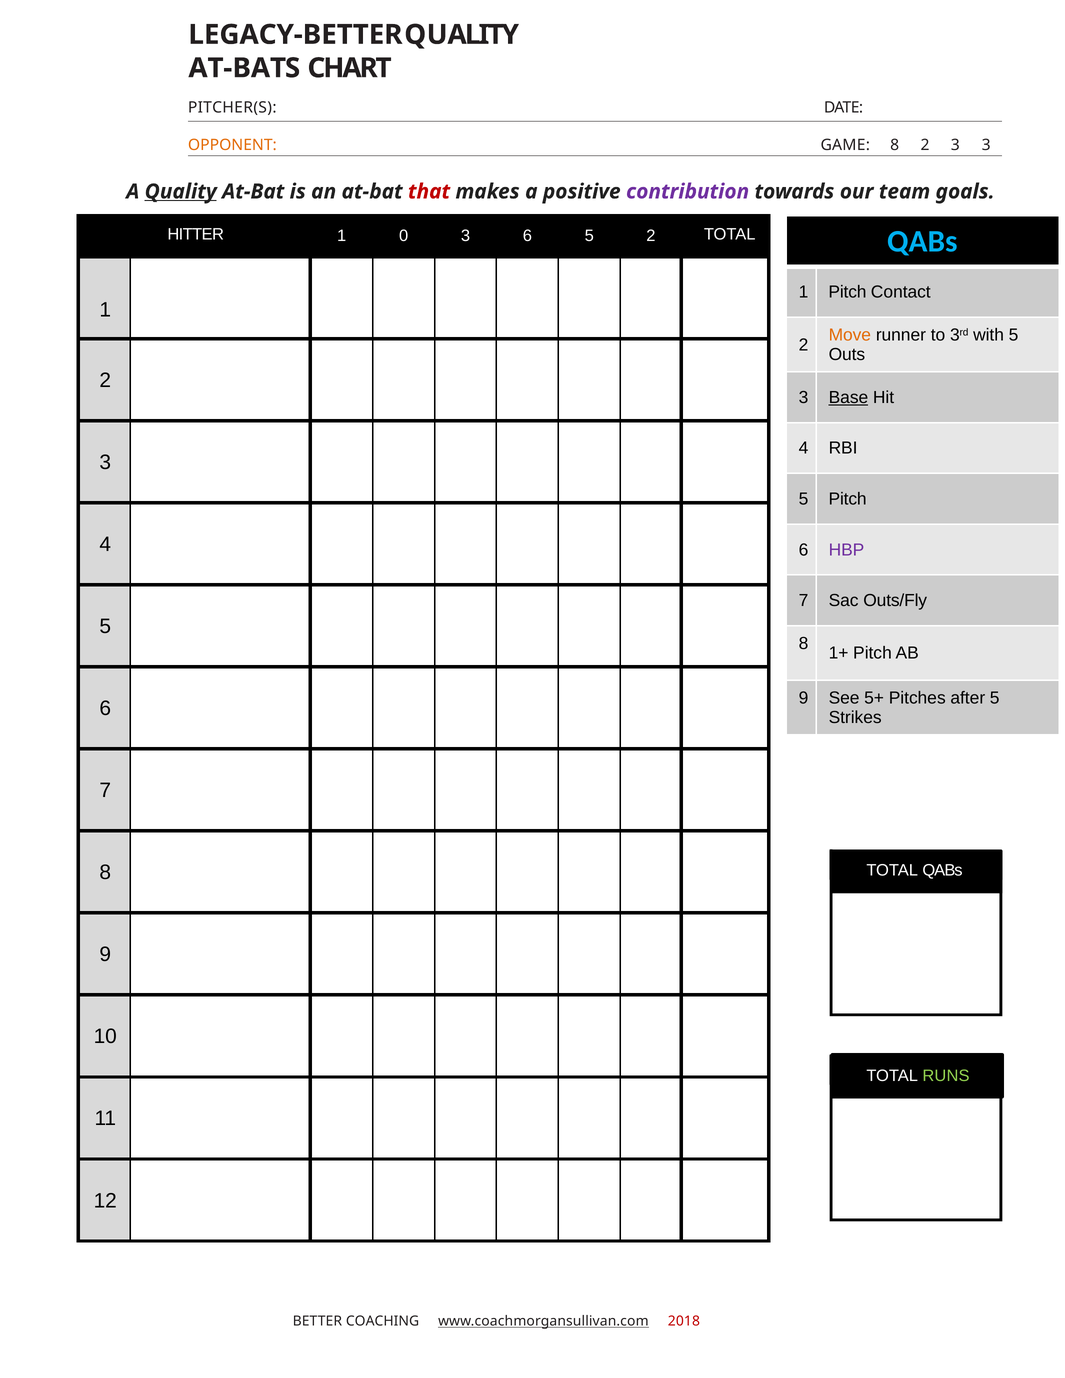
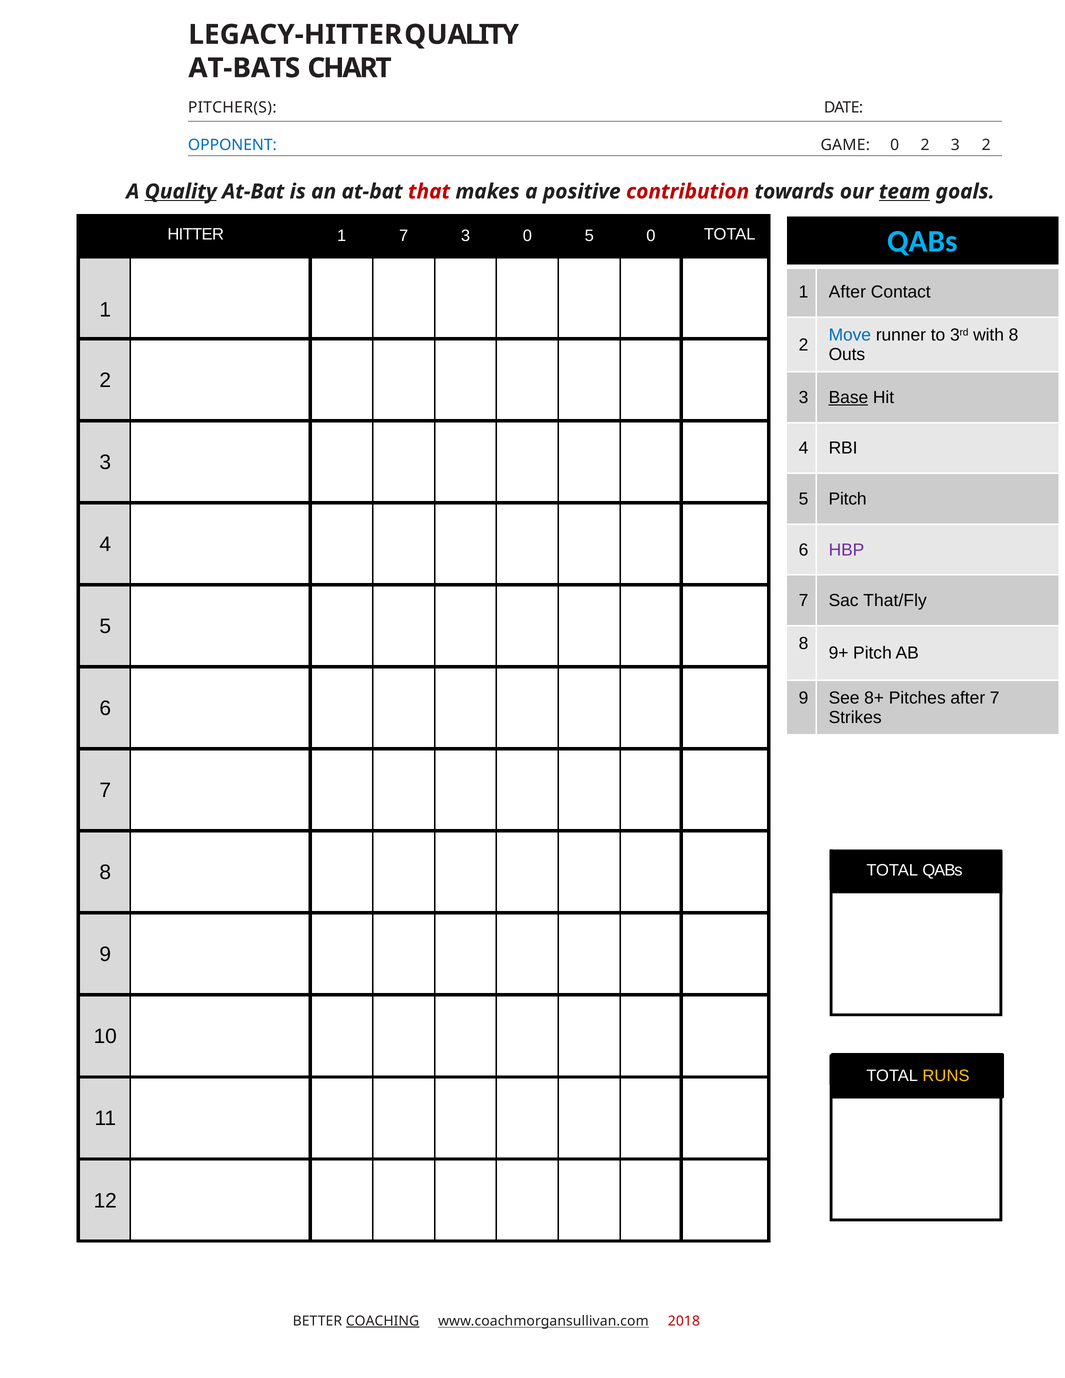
LEGACY-BETTER: LEGACY-BETTER -> LEGACY-HITTER (295, 35)
OPPONENT colour: orange -> blue (232, 145)
GAME 8: 8 -> 0 (895, 145)
3 3: 3 -> 2 (986, 145)
contribution colour: purple -> red (688, 192)
team underline: none -> present (905, 192)
1 0: 0 -> 7 (404, 236)
3 6: 6 -> 0 (527, 236)
5 2: 2 -> 0 (651, 236)
1 Pitch: Pitch -> After (847, 292)
Move colour: orange -> blue (850, 335)
with 5: 5 -> 8 (1014, 335)
Outs/Fly: Outs/Fly -> That/Fly (895, 601)
1+: 1+ -> 9+ (839, 653)
5+: 5+ -> 8+ (874, 698)
after 5: 5 -> 7 (995, 698)
RUNS colour: light green -> yellow (946, 1076)
COACHING underline: none -> present (383, 1321)
